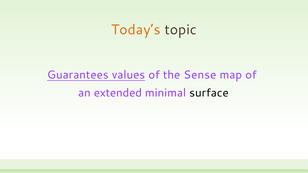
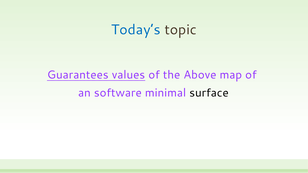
Today’s colour: orange -> blue (136, 30)
Sense: Sense -> Above (200, 75)
extended: extended -> software (118, 93)
